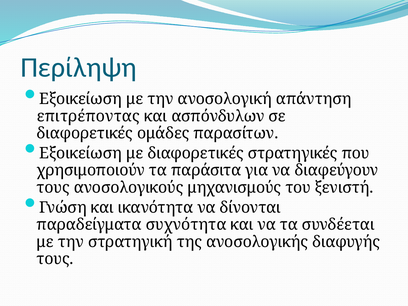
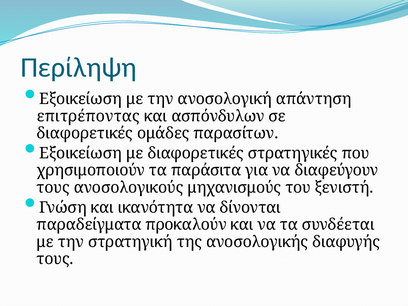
συχνότητα: συχνότητα -> προκαλούν (186, 225)
